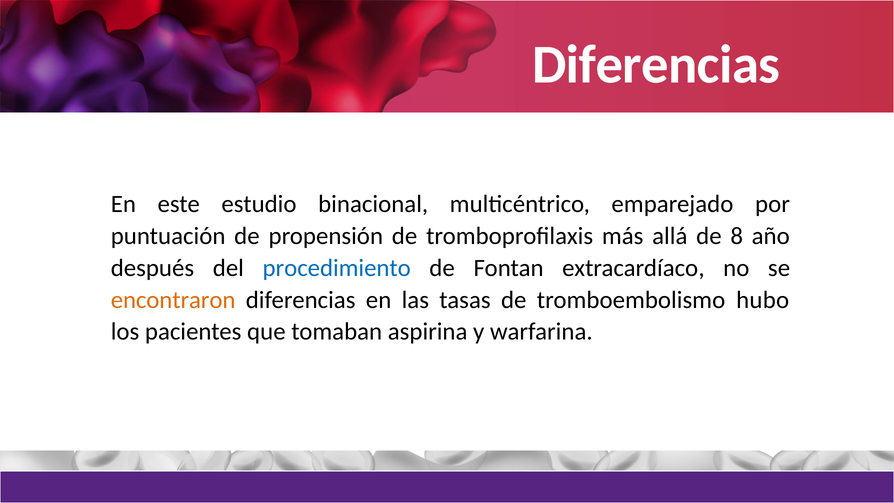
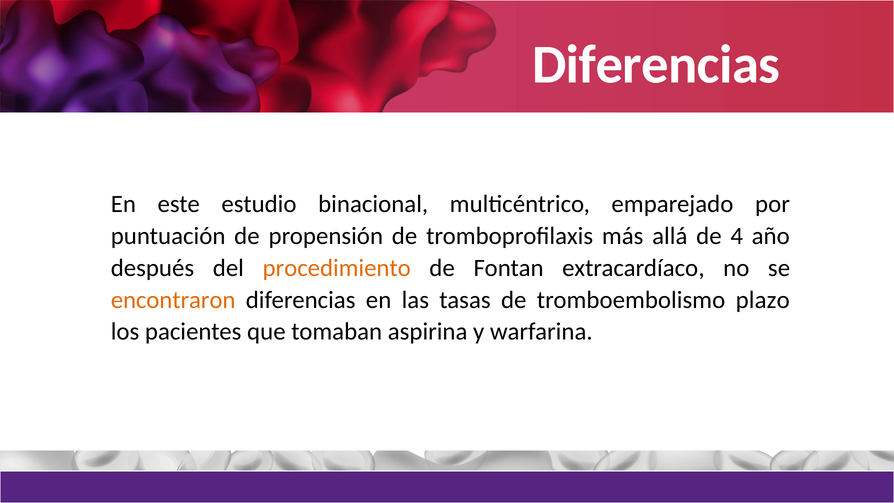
8: 8 -> 4 (737, 236)
procedimiento colour: blue -> orange (337, 268)
hubo: hubo -> plazo (763, 300)
